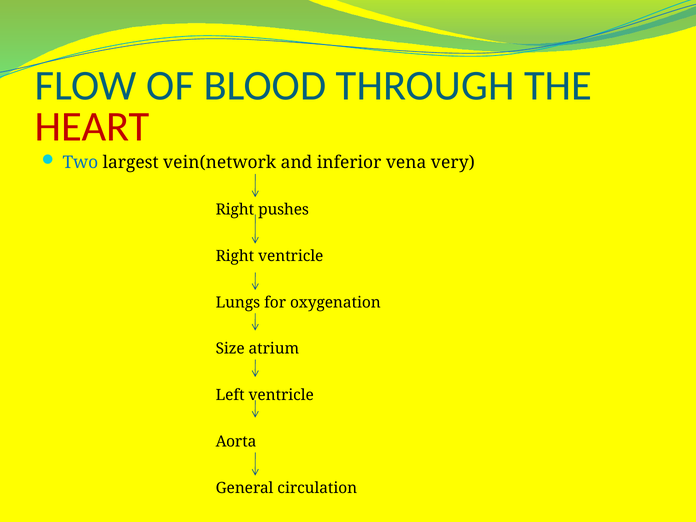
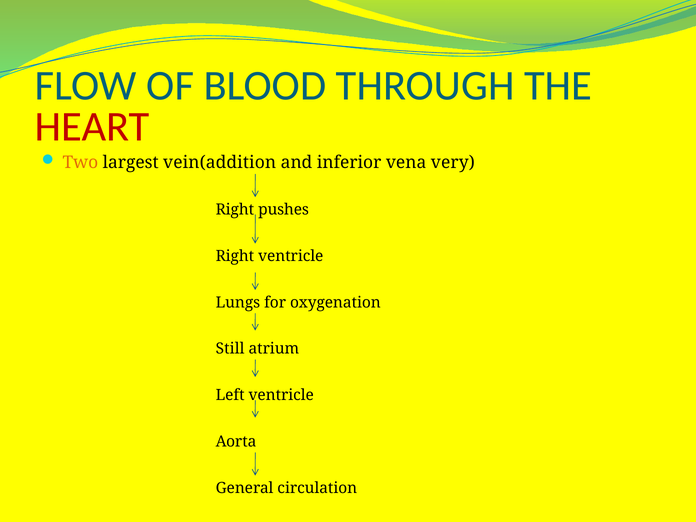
Two colour: blue -> orange (80, 162)
vein(network: vein(network -> vein(addition (220, 162)
Size: Size -> Still (230, 349)
